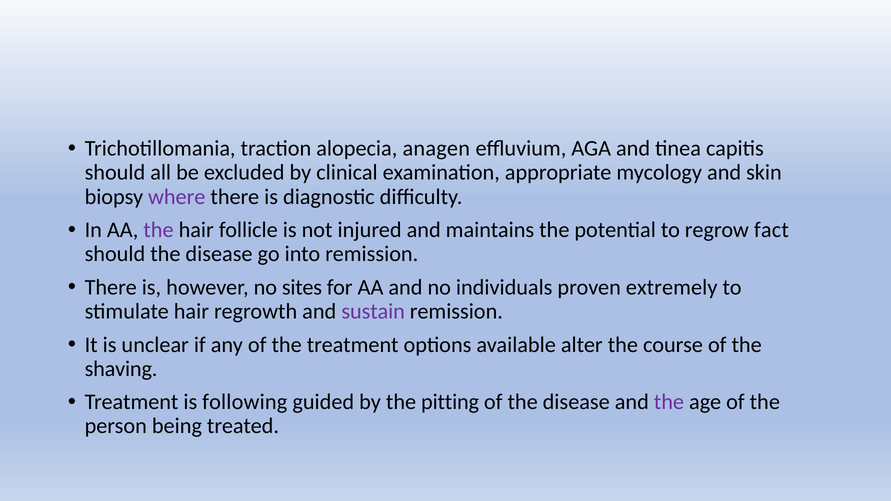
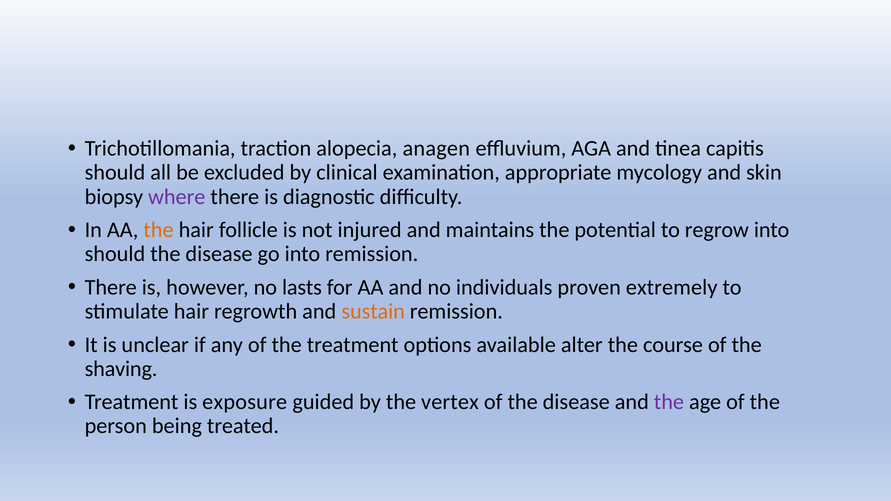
the colour: purple -> orange (158, 230)
regrow fact: fact -> into (772, 230)
sites: sites -> lasts (302, 287)
sustain colour: purple -> orange (373, 312)
following: following -> exposure (245, 402)
pitting: pitting -> vertex (450, 402)
